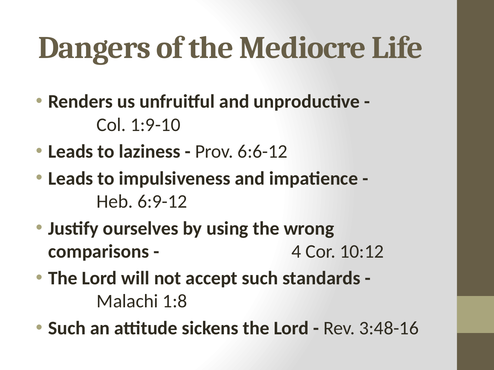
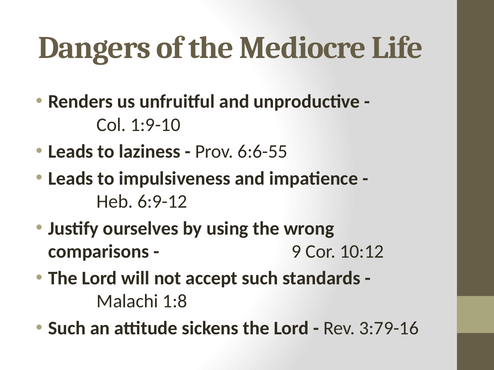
6:6-12: 6:6-12 -> 6:6-55 (263, 152)
4: 4 -> 9 (296, 252)
3:48-16: 3:48-16 -> 3:79-16 (389, 329)
